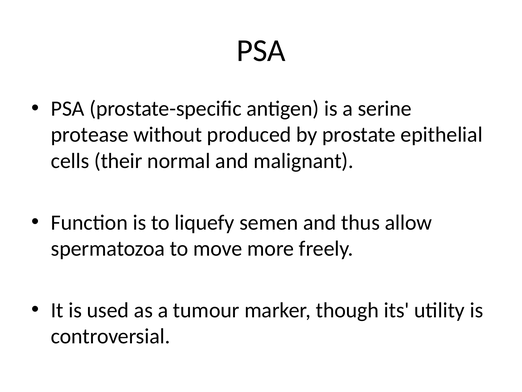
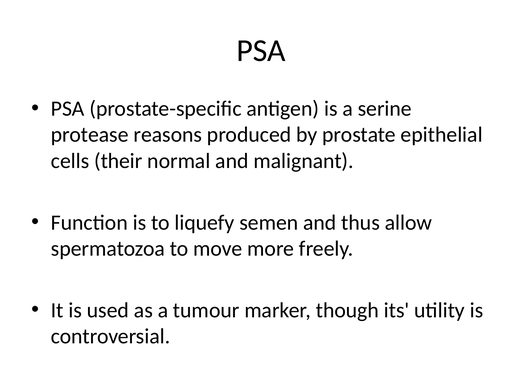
without: without -> reasons (168, 135)
